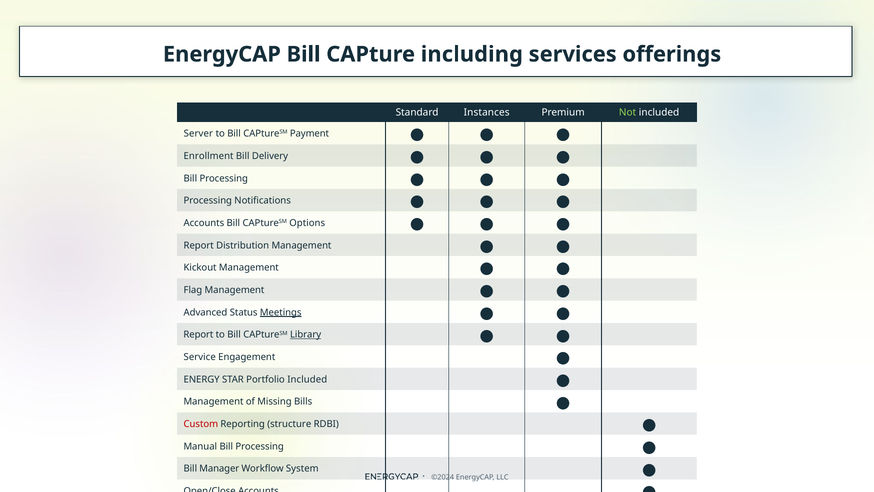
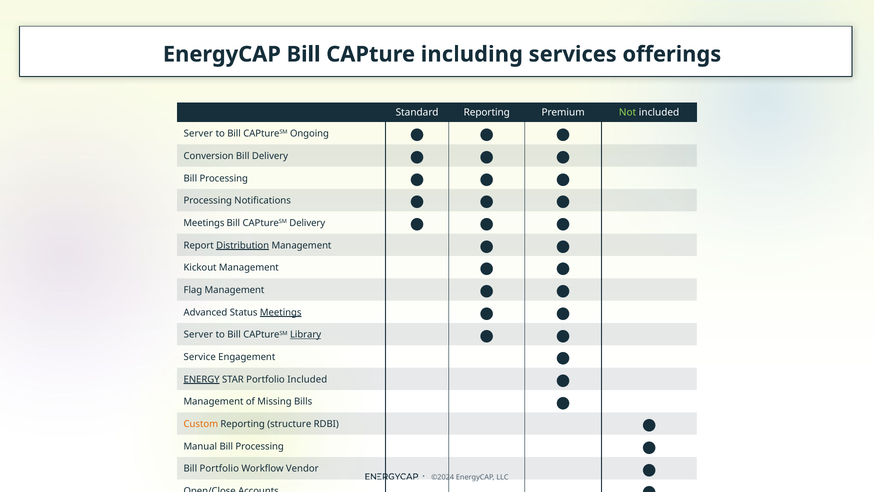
Standard Instances: Instances -> Reporting (487, 113)
Payment: Payment -> Ongoing (309, 134)
Enrollment: Enrollment -> Conversion (209, 156)
Accounts: Accounts -> Meetings (204, 223)
CAPtureSM Options: Options -> Delivery (307, 223)
Distribution underline: none -> present (243, 245)
Report: Report -> Server (198, 334)
ENERGY underline: none -> present (202, 379)
Custom colour: red -> orange (201, 424)
Bill Manager: Manager -> Portfolio (219, 468)
System: System -> Vendor (302, 468)
